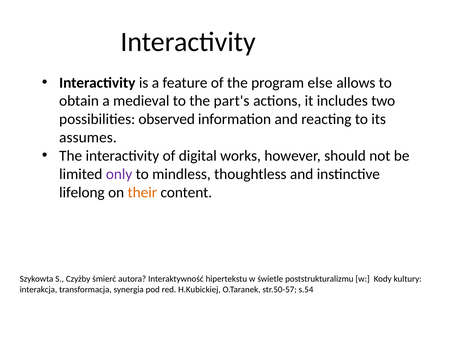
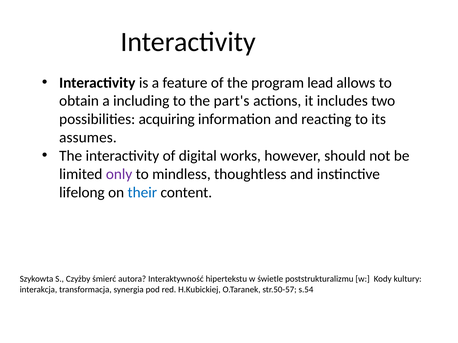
else: else -> lead (320, 83)
medieval: medieval -> including (141, 101)
observed: observed -> acquiring (167, 119)
their colour: orange -> blue (142, 193)
